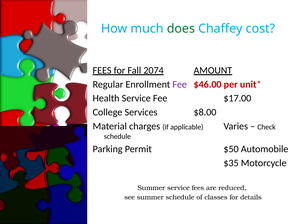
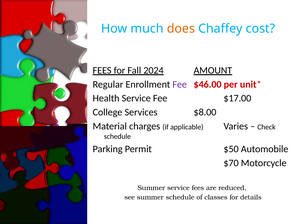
does colour: green -> orange (181, 29)
2074: 2074 -> 2024 (154, 70)
$35: $35 -> $70 (231, 163)
